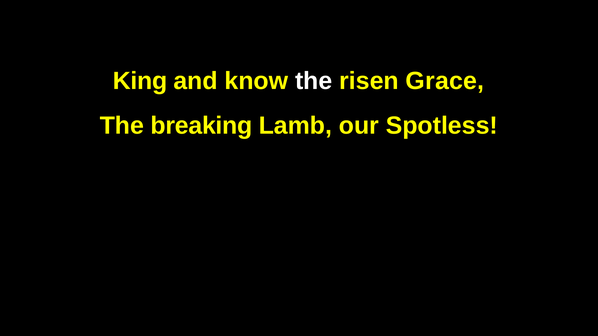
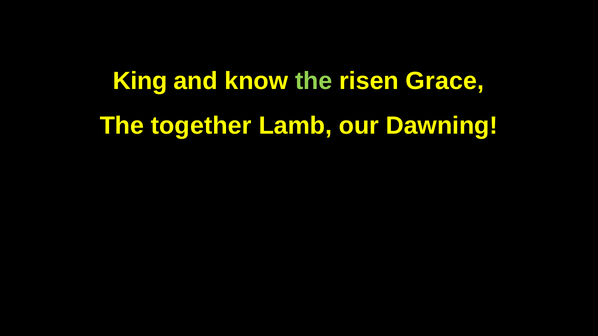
the colour: white -> light green (314, 81)
breaking: breaking -> together (201, 126)
Spotless: Spotless -> Dawning (442, 126)
